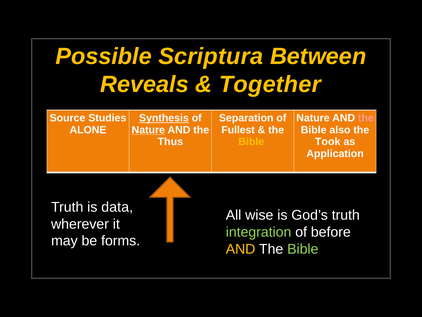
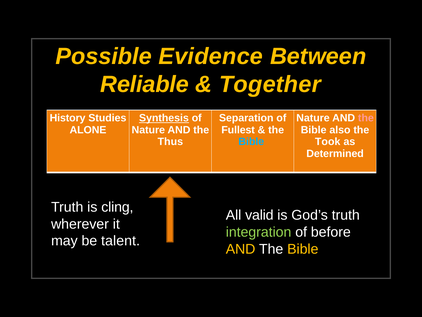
Scriptura: Scriptura -> Evidence (211, 56)
Reveals: Reveals -> Reliable (145, 84)
Source: Source -> History (68, 118)
Nature underline: present -> none (148, 130)
Bible colour: yellow -> light blue (251, 142)
Application: Application -> Determined (335, 153)
data: data -> cling (117, 207)
wise: wise -> valid (259, 215)
forms: forms -> talent (121, 241)
Bible colour: light green -> yellow (303, 249)
